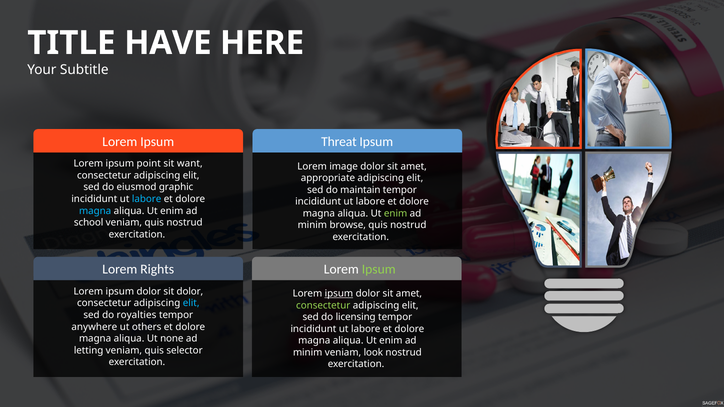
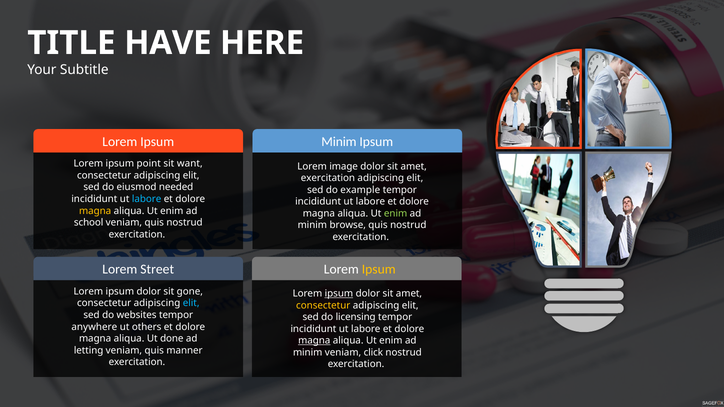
Threat: Threat -> Minim (339, 142)
appropriate: appropriate -> exercitation (328, 178)
graphic: graphic -> needed (176, 187)
maintain: maintain -> example (360, 190)
magna colour: light blue -> yellow (95, 211)
Rights: Rights -> Street (157, 270)
Ipsum colour: light green -> yellow (379, 270)
sit dolor: dolor -> gone (190, 292)
consectetur colour: light green -> yellow (323, 306)
royalties: royalties -> websites (137, 315)
none: none -> done (172, 339)
magna underline: none -> present (314, 341)
selector: selector -> manner (185, 351)
look: look -> click (373, 353)
